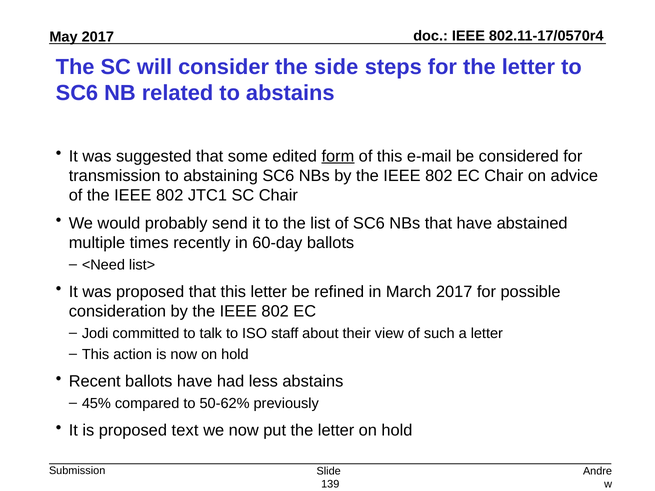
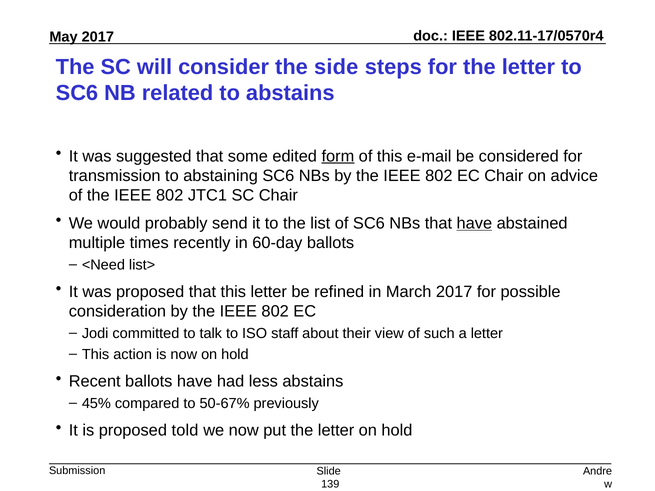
have underline: none -> present (474, 223)
50-62%: 50-62% -> 50-67% (225, 404)
text: text -> told (185, 431)
